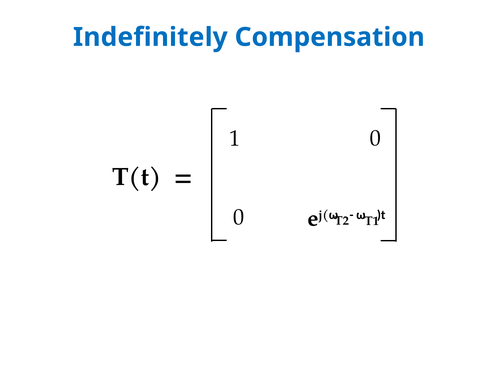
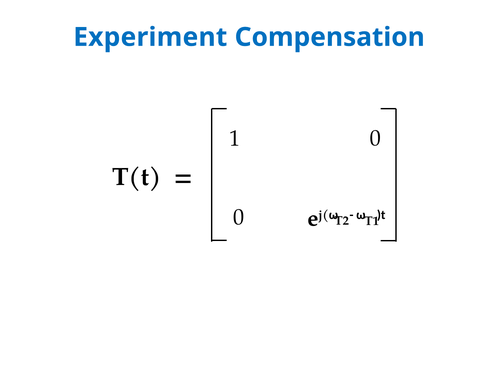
Indefinitely: Indefinitely -> Experiment (150, 37)
